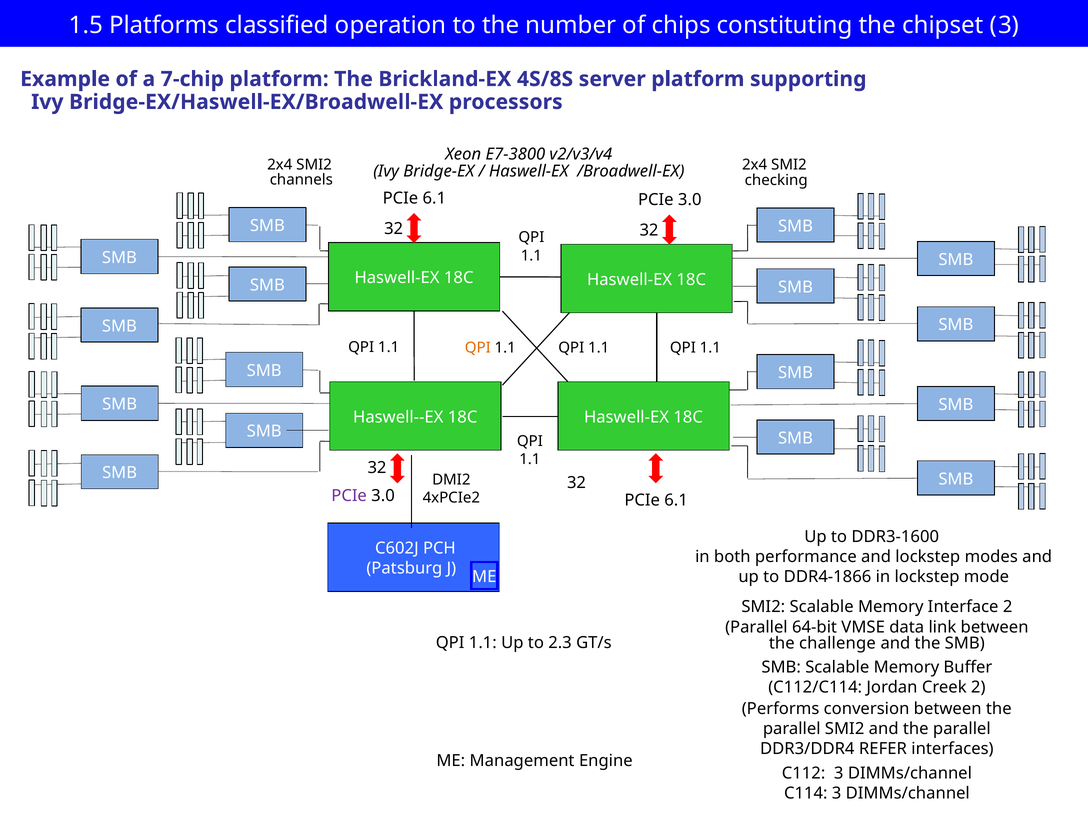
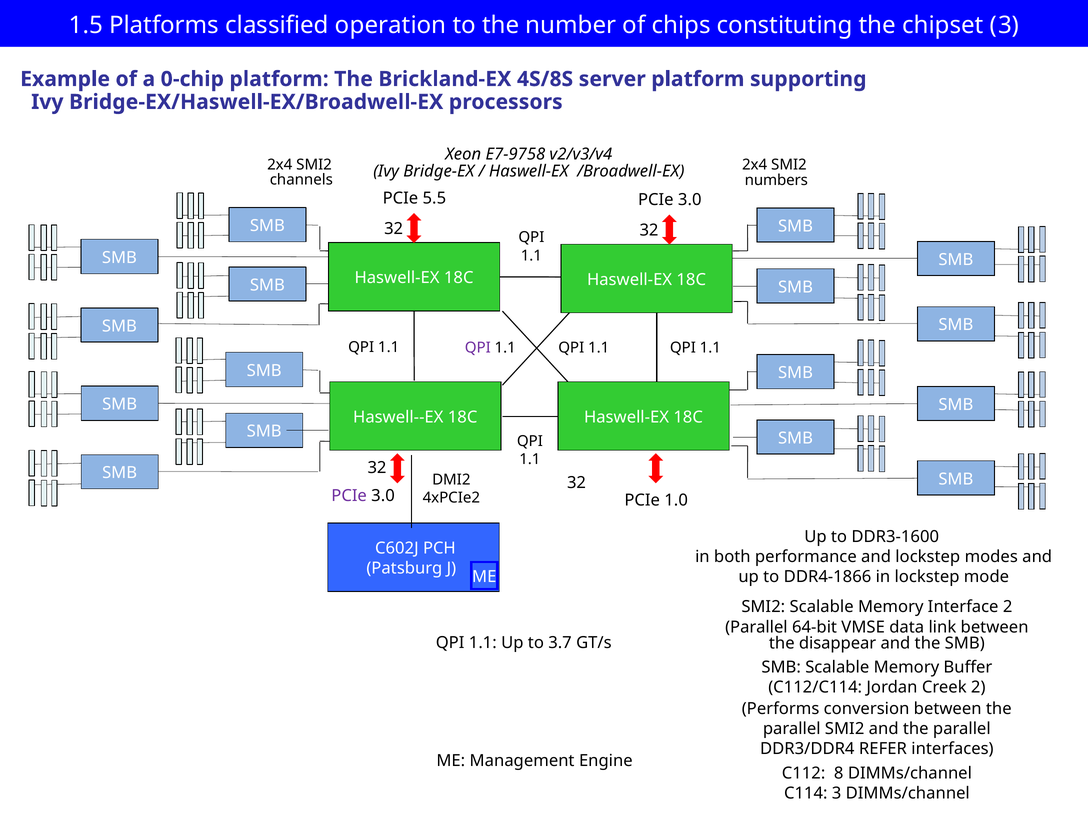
7-chip: 7-chip -> 0-chip (192, 79)
E7-3800: E7-3800 -> E7-9758 (515, 154)
checking: checking -> numbers (776, 180)
6.1: 6.1 -> 5.5 (434, 198)
QPI colour: orange -> purple (478, 348)
6.1: 6.1 -> 1.0 (676, 500)
2.3: 2.3 -> 3.7 (560, 643)
challenge: challenge -> disappear (838, 643)
C112 3: 3 -> 8 (839, 773)
